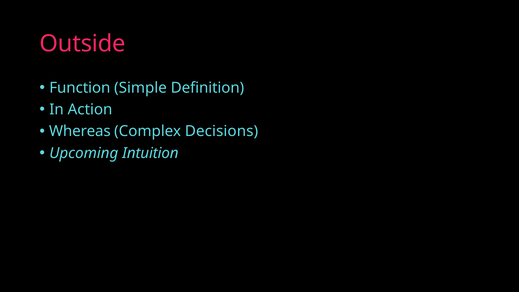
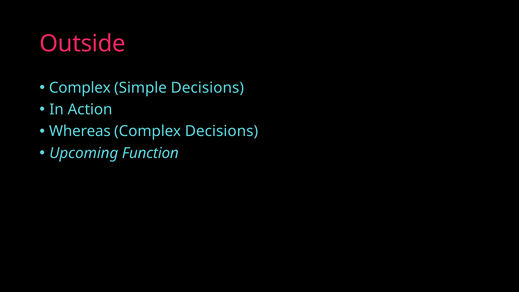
Function: Function -> Complex (80, 88)
Simple Definition: Definition -> Decisions (207, 88)
Intuition: Intuition -> Function (150, 153)
